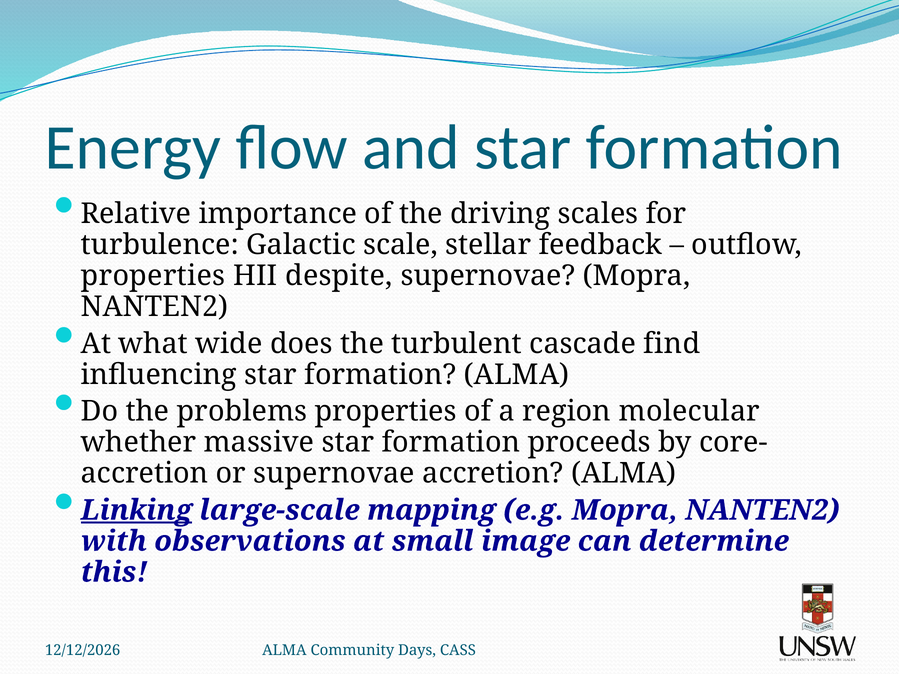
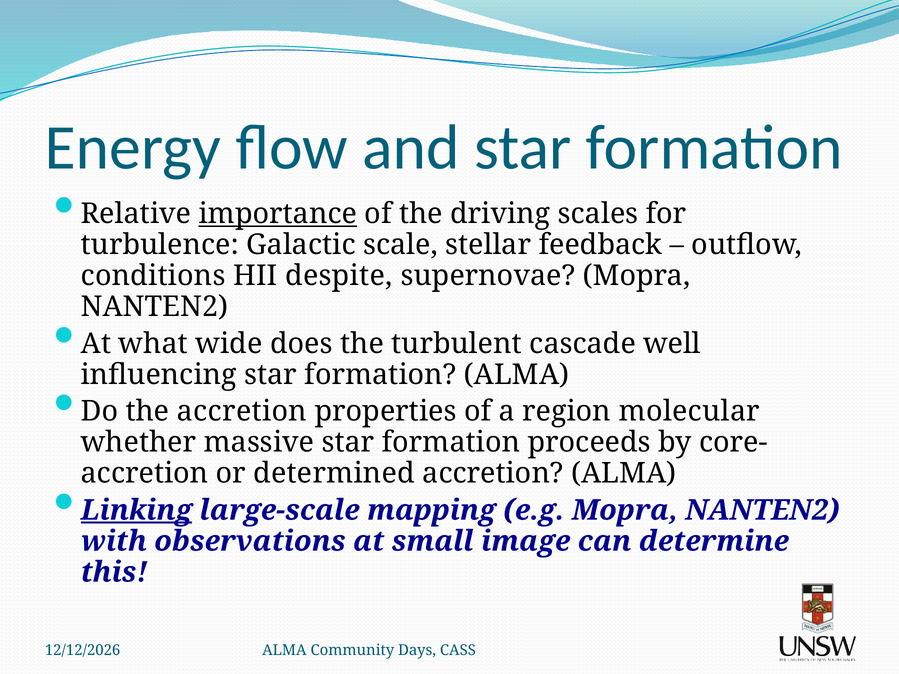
importance underline: none -> present (278, 214)
properties: properties -> conditions (153, 276)
find: find -> well (672, 344)
the problems: problems -> accretion (242, 412)
or supernovae: supernovae -> determined (334, 474)
